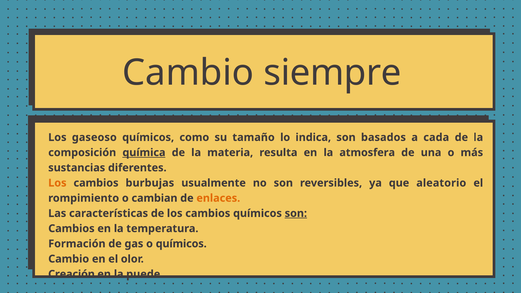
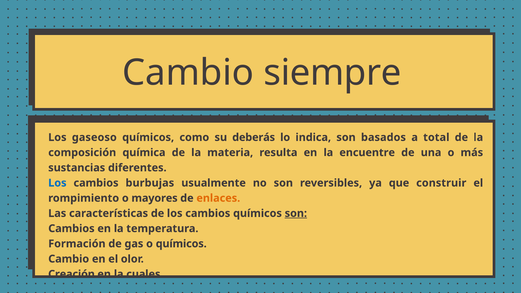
tamaño: tamaño -> deberás (254, 137)
cada: cada -> total (436, 137)
química underline: present -> none (144, 153)
atmosfera: atmosfera -> encuentre (367, 153)
Los colour: orange -> blue (57, 183)
aleatorio: aleatorio -> construir (441, 183)
cambian: cambian -> mayores (155, 198)
puede: puede -> cuales (145, 274)
